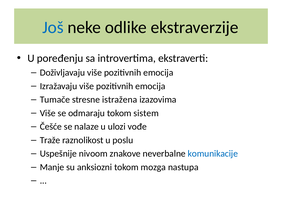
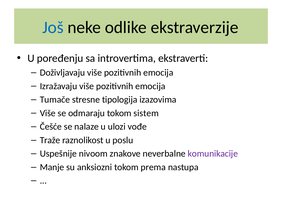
istražena: istražena -> tipologija (120, 99)
komunikacije colour: blue -> purple (213, 153)
mozga: mozga -> prema (153, 167)
